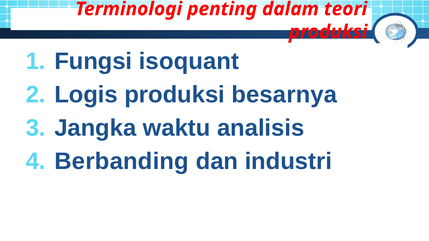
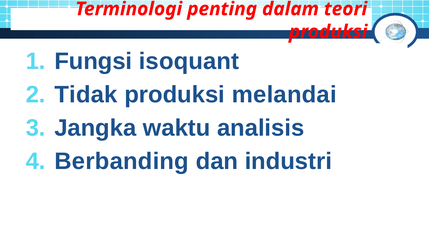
Logis: Logis -> Tidak (86, 95)
besarnya: besarnya -> melandai (284, 95)
